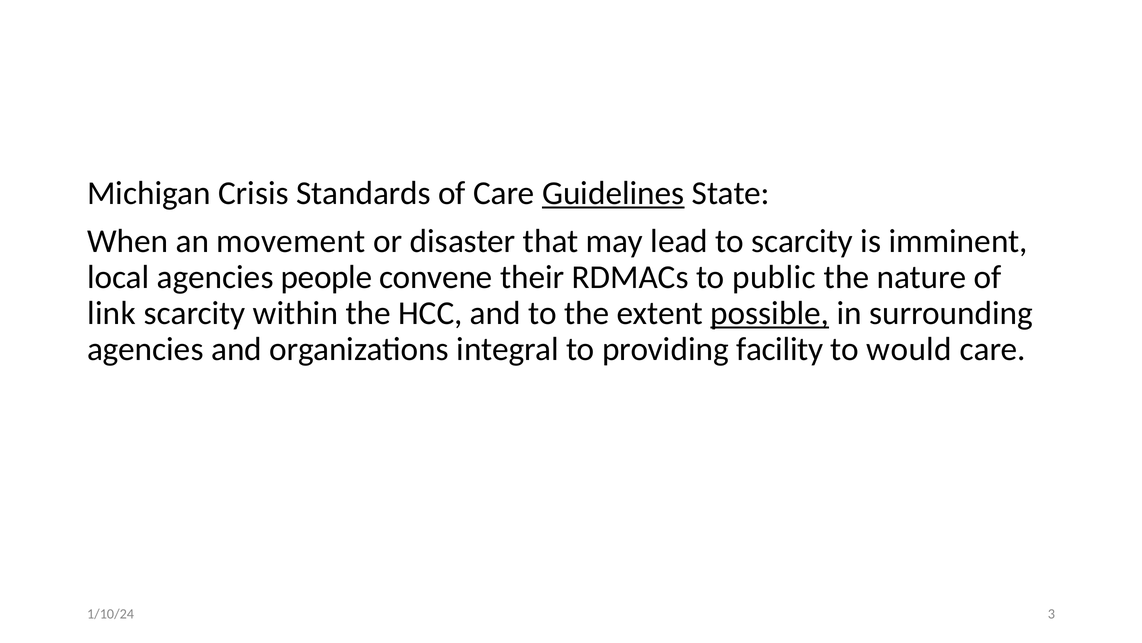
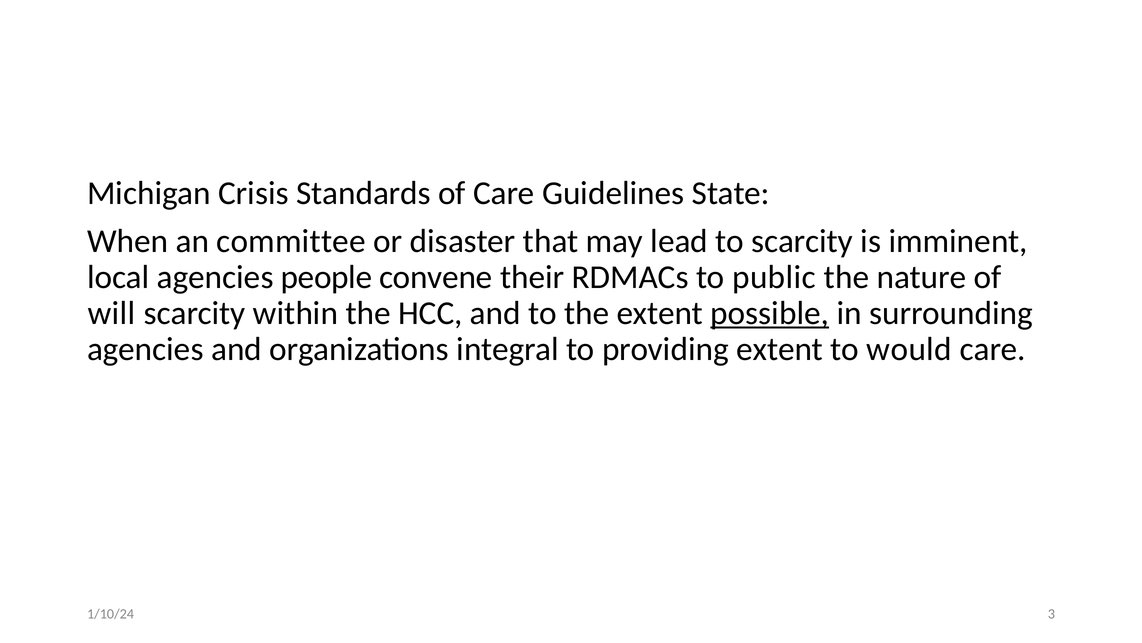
Guidelines underline: present -> none (613, 193)
movement: movement -> committee (291, 241)
link: link -> will (111, 313)
providing facility: facility -> extent (780, 349)
